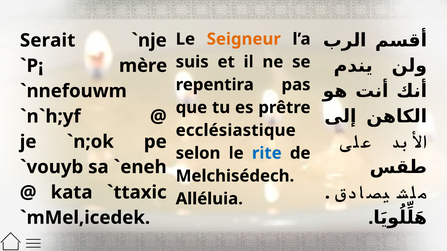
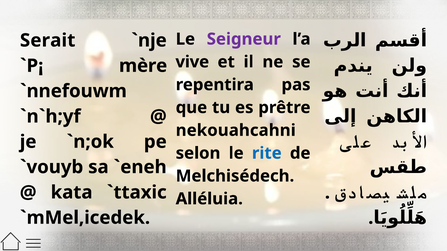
Seigneur colour: orange -> purple (244, 39)
suis: suis -> vive (192, 62)
ecclésiastique: ecclésiastique -> nekouahcahni (236, 131)
